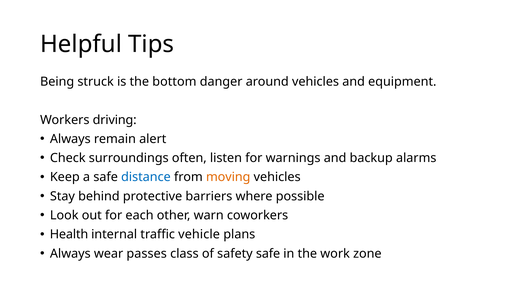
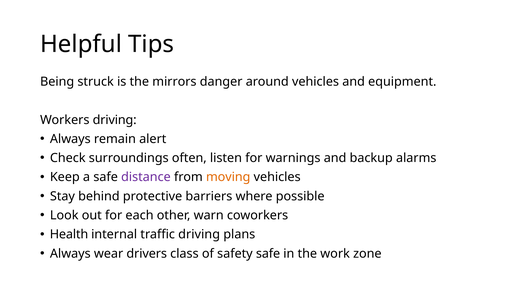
bottom: bottom -> mirrors (174, 82)
distance colour: blue -> purple (146, 177)
traffic vehicle: vehicle -> driving (199, 234)
passes: passes -> drivers (147, 253)
